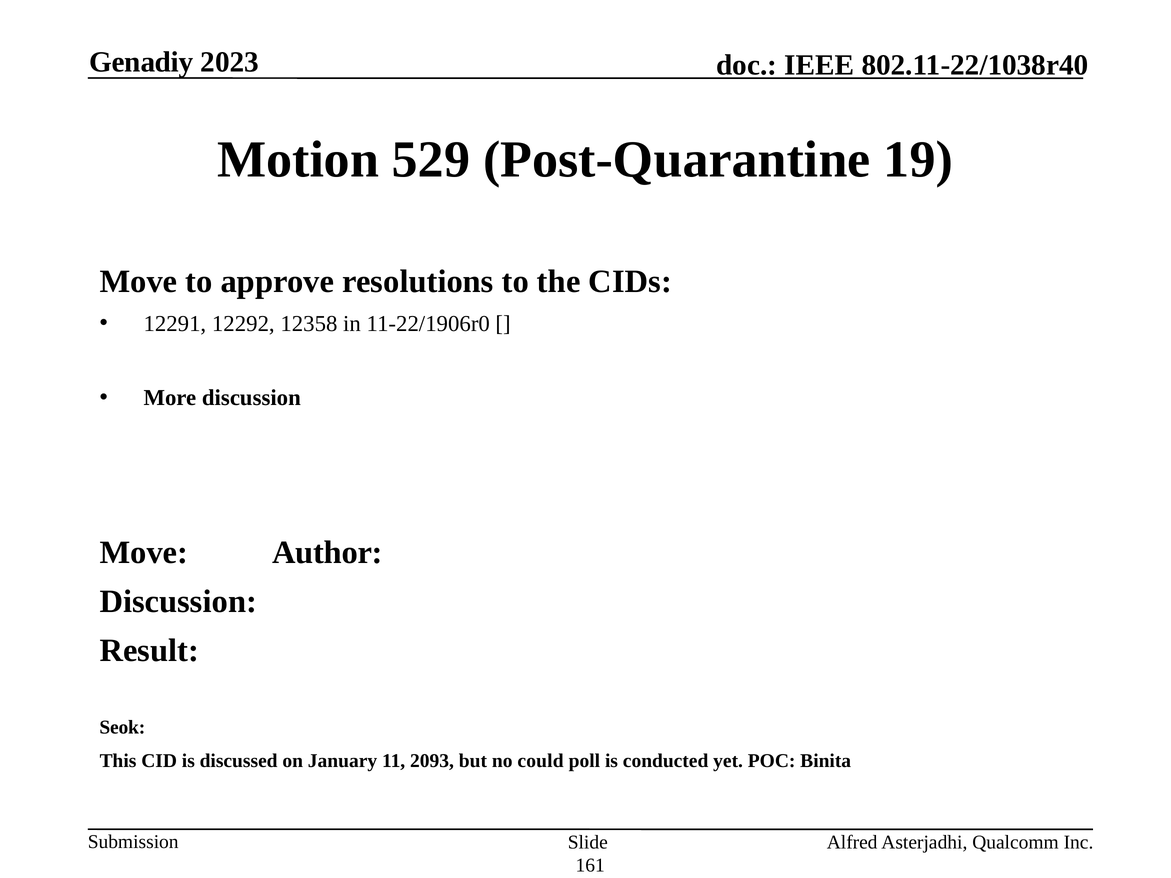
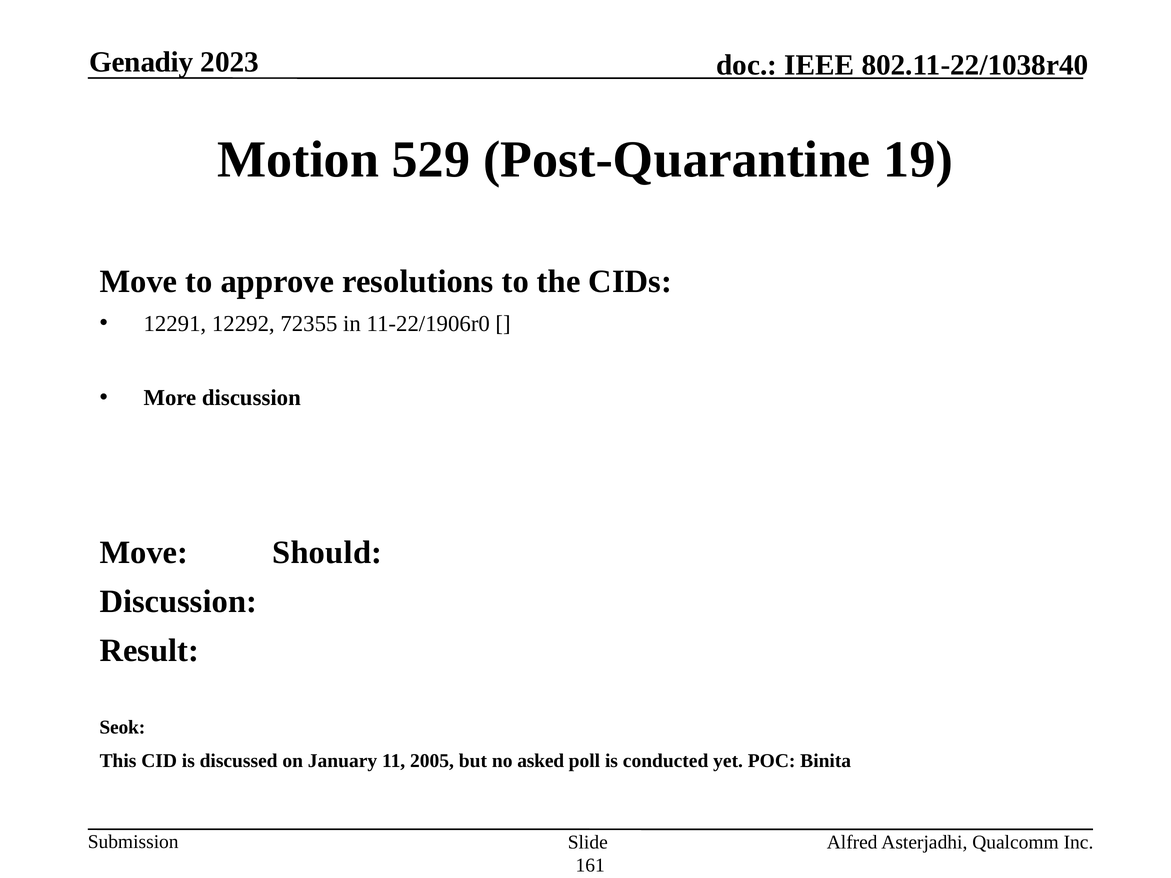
12358: 12358 -> 72355 (309, 324)
Author: Author -> Should (327, 553)
2093: 2093 -> 2005 (432, 761)
could: could -> asked (541, 761)
